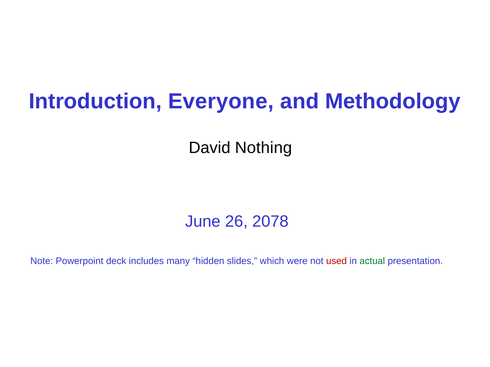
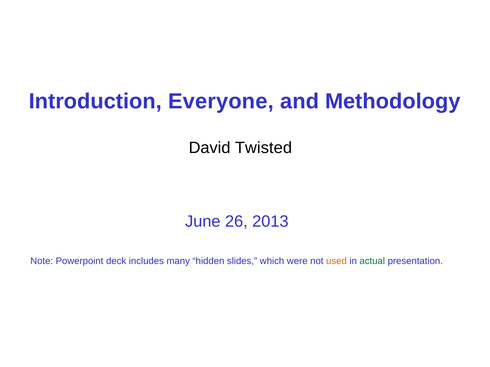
Nothing: Nothing -> Twisted (263, 148)
2078: 2078 -> 2013 (270, 222)
used colour: red -> orange (336, 261)
